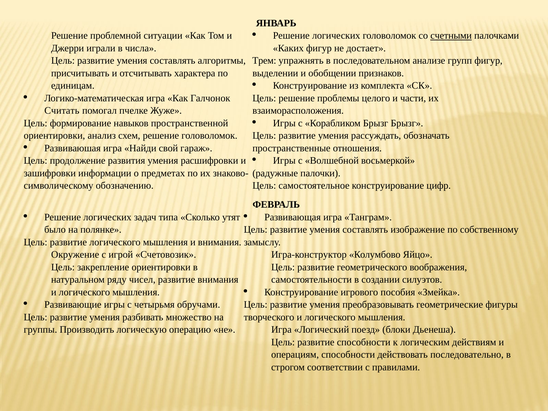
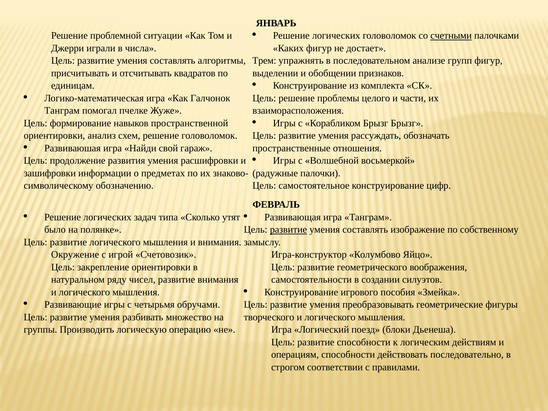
характера: характера -> квадратов (195, 73)
Считать: Считать -> Танграм (62, 111)
развитие underline: none -> present (288, 230)
